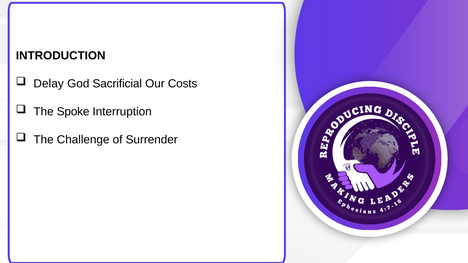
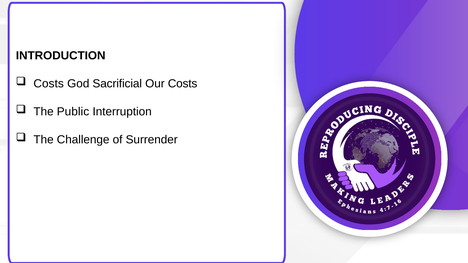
Delay: Delay -> Costs (49, 84)
Spoke: Spoke -> Public (73, 112)
